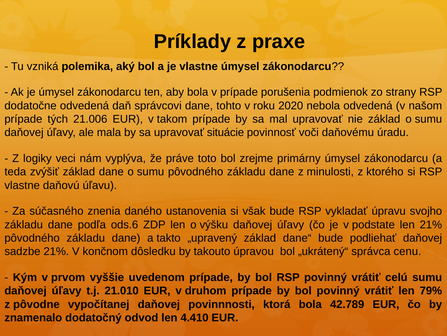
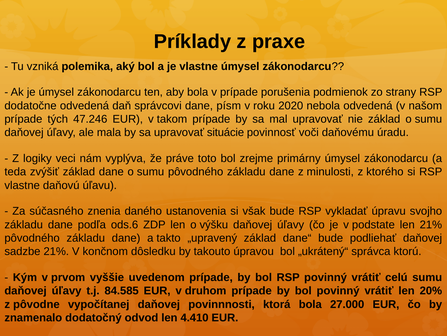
tohto: tohto -> písm (229, 105)
21.006: 21.006 -> 47.246 (90, 119)
cenu: cenu -> ktorú (407, 251)
21.010: 21.010 -> 84.585 (122, 290)
79%: 79% -> 20% (431, 290)
42.789: 42.789 -> 27.000 (347, 304)
